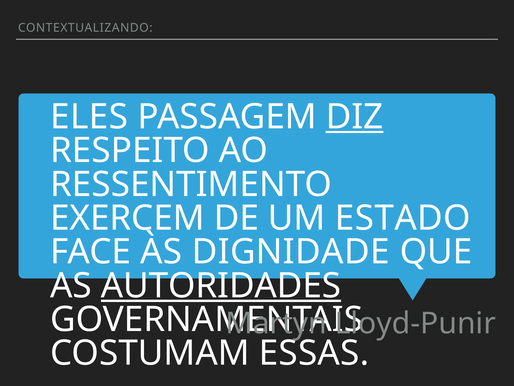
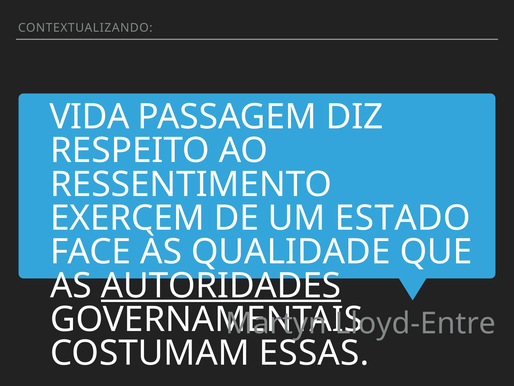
ELES: ELES -> VIDA (90, 117)
DIZ underline: present -> none (355, 117)
DIGNIDADE: DIGNIDADE -> QUALIDADE (291, 252)
Lloyd-Punir: Lloyd-Punir -> Lloyd-Entre (415, 323)
